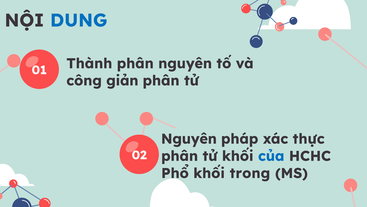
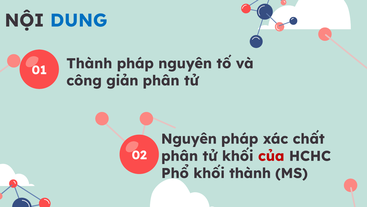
Thành phân: phân -> pháp (135, 63)
thực: thực -> chất (309, 139)
của colour: blue -> red (271, 156)
khối trong: trong -> thành (250, 173)
